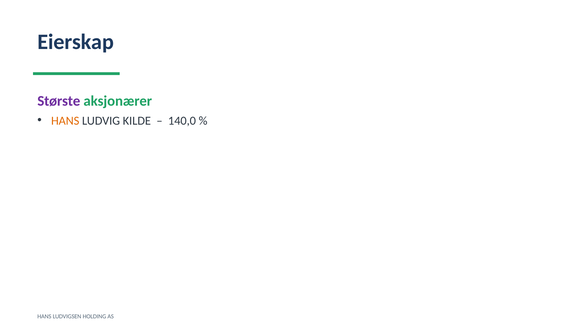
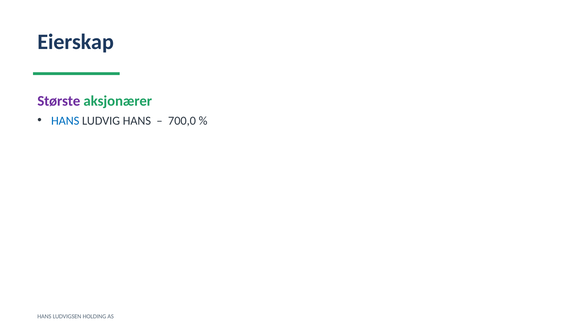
HANS colour: orange -> blue (65, 121)
LUDVIG KILDE: KILDE -> HANS (137, 121)
140,0: 140,0 -> 700,0 (182, 121)
